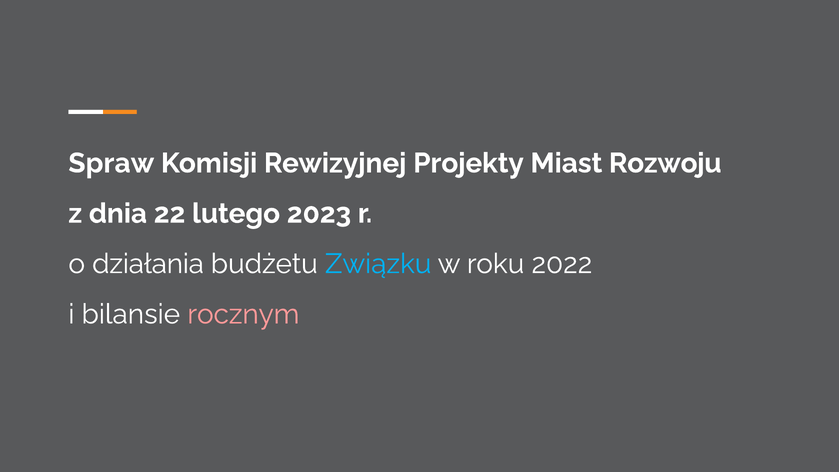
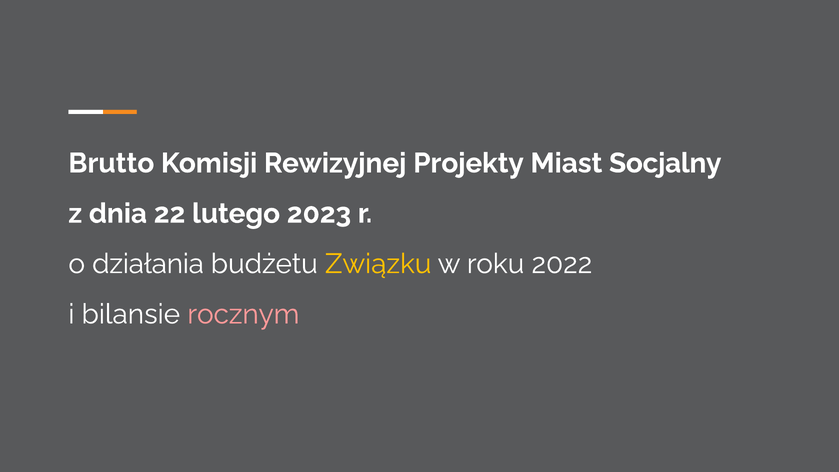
Spraw: Spraw -> Brutto (111, 163)
Rozwoju: Rozwoju -> Socjalny (665, 163)
Związku colour: light blue -> yellow (378, 264)
